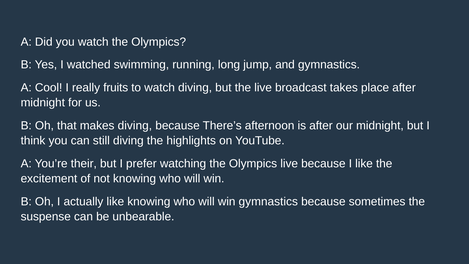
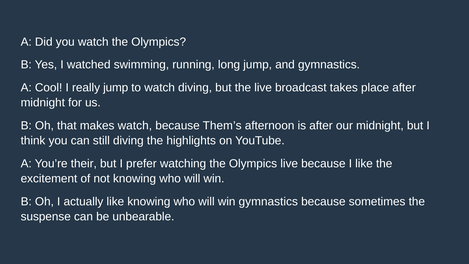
really fruits: fruits -> jump (116, 88)
makes diving: diving -> watch (135, 126)
There’s: There’s -> Them’s (222, 126)
